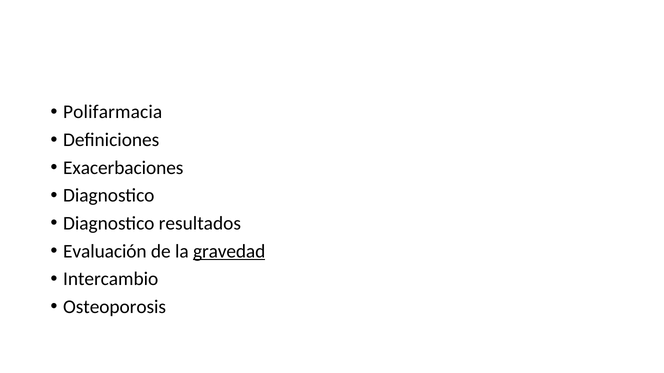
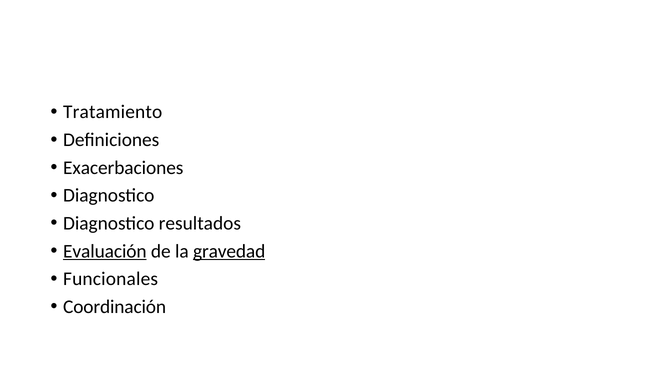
Polifarmacia: Polifarmacia -> Tratamiento (113, 112)
Evaluación underline: none -> present (105, 251)
Intercambio: Intercambio -> Funcionales (111, 279)
Osteoporosis: Osteoporosis -> Coordinación (115, 307)
